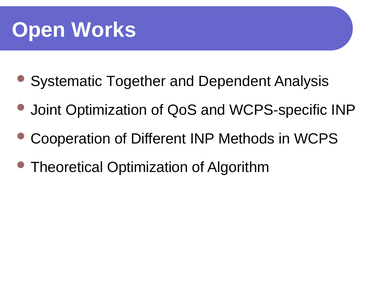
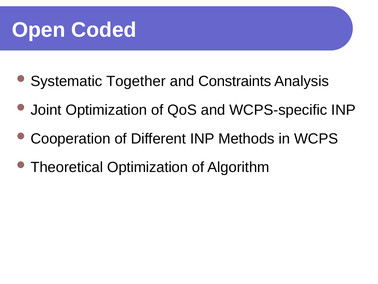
Works: Works -> Coded (104, 30)
Dependent: Dependent -> Constraints (235, 81)
